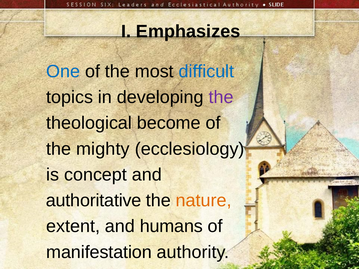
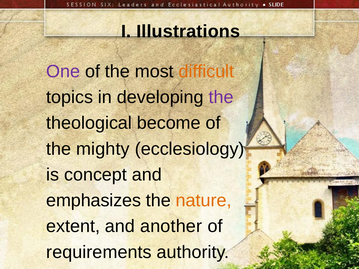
Emphasizes: Emphasizes -> Illustrations (188, 31)
One colour: blue -> purple (63, 72)
difficult colour: blue -> orange (206, 72)
authoritative: authoritative -> emphasizes (94, 201)
humans: humans -> another (171, 227)
manifestation: manifestation -> requirements (99, 252)
